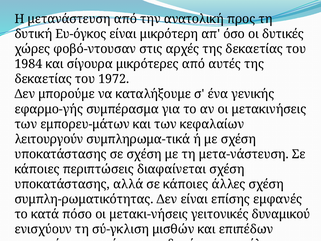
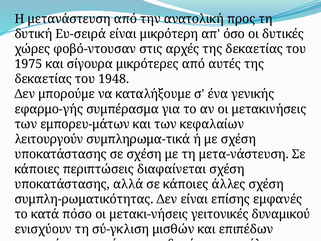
Ευ-όγκος: Ευ-όγκος -> Ευ-σειρά (81, 34)
1984: 1984 -> 1975 (28, 64)
1972: 1972 -> 1948 (114, 79)
